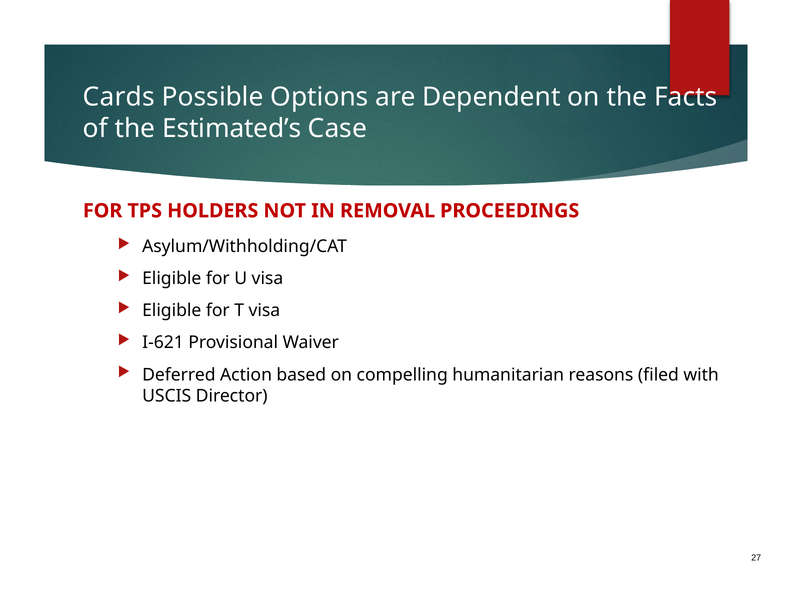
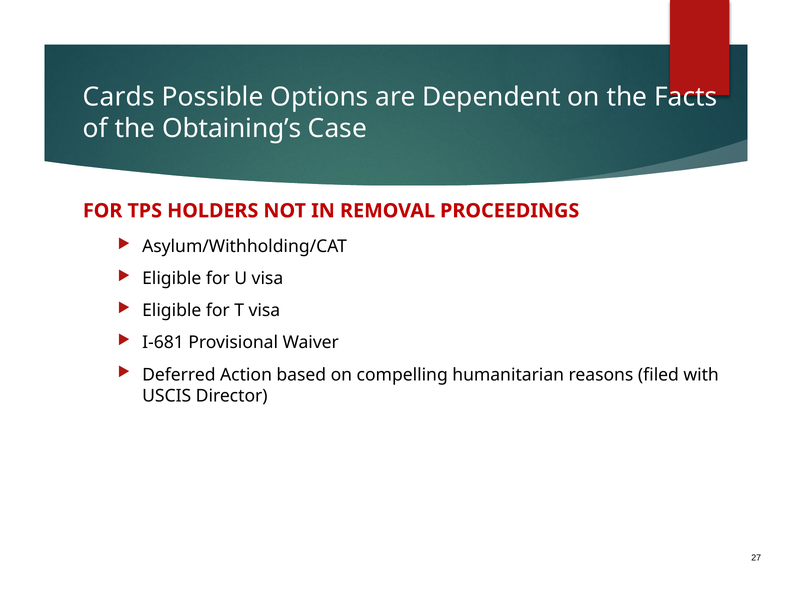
Estimated’s: Estimated’s -> Obtaining’s (232, 129)
I-621: I-621 -> I-681 (163, 342)
